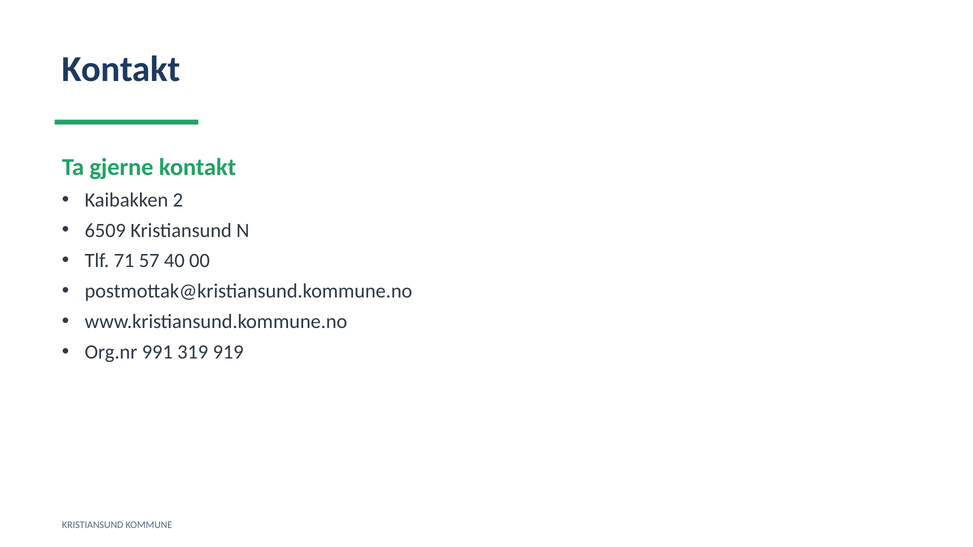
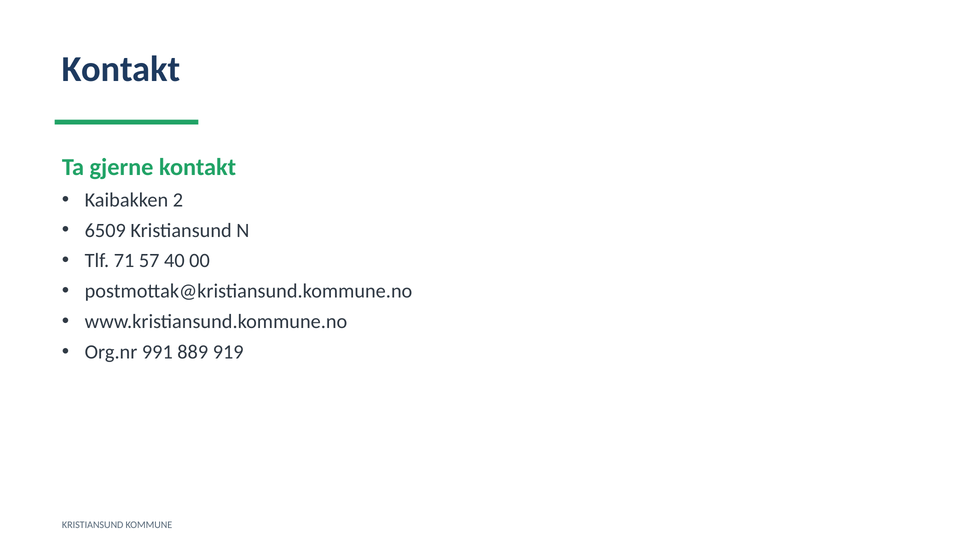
319: 319 -> 889 (193, 352)
